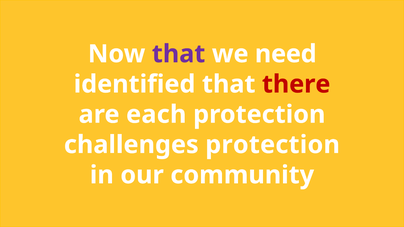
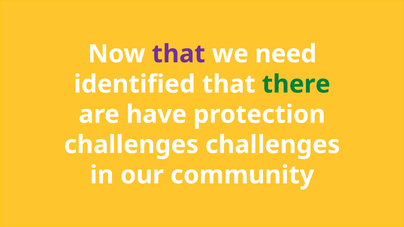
there colour: red -> green (296, 84)
each: each -> have (156, 115)
challenges protection: protection -> challenges (273, 145)
